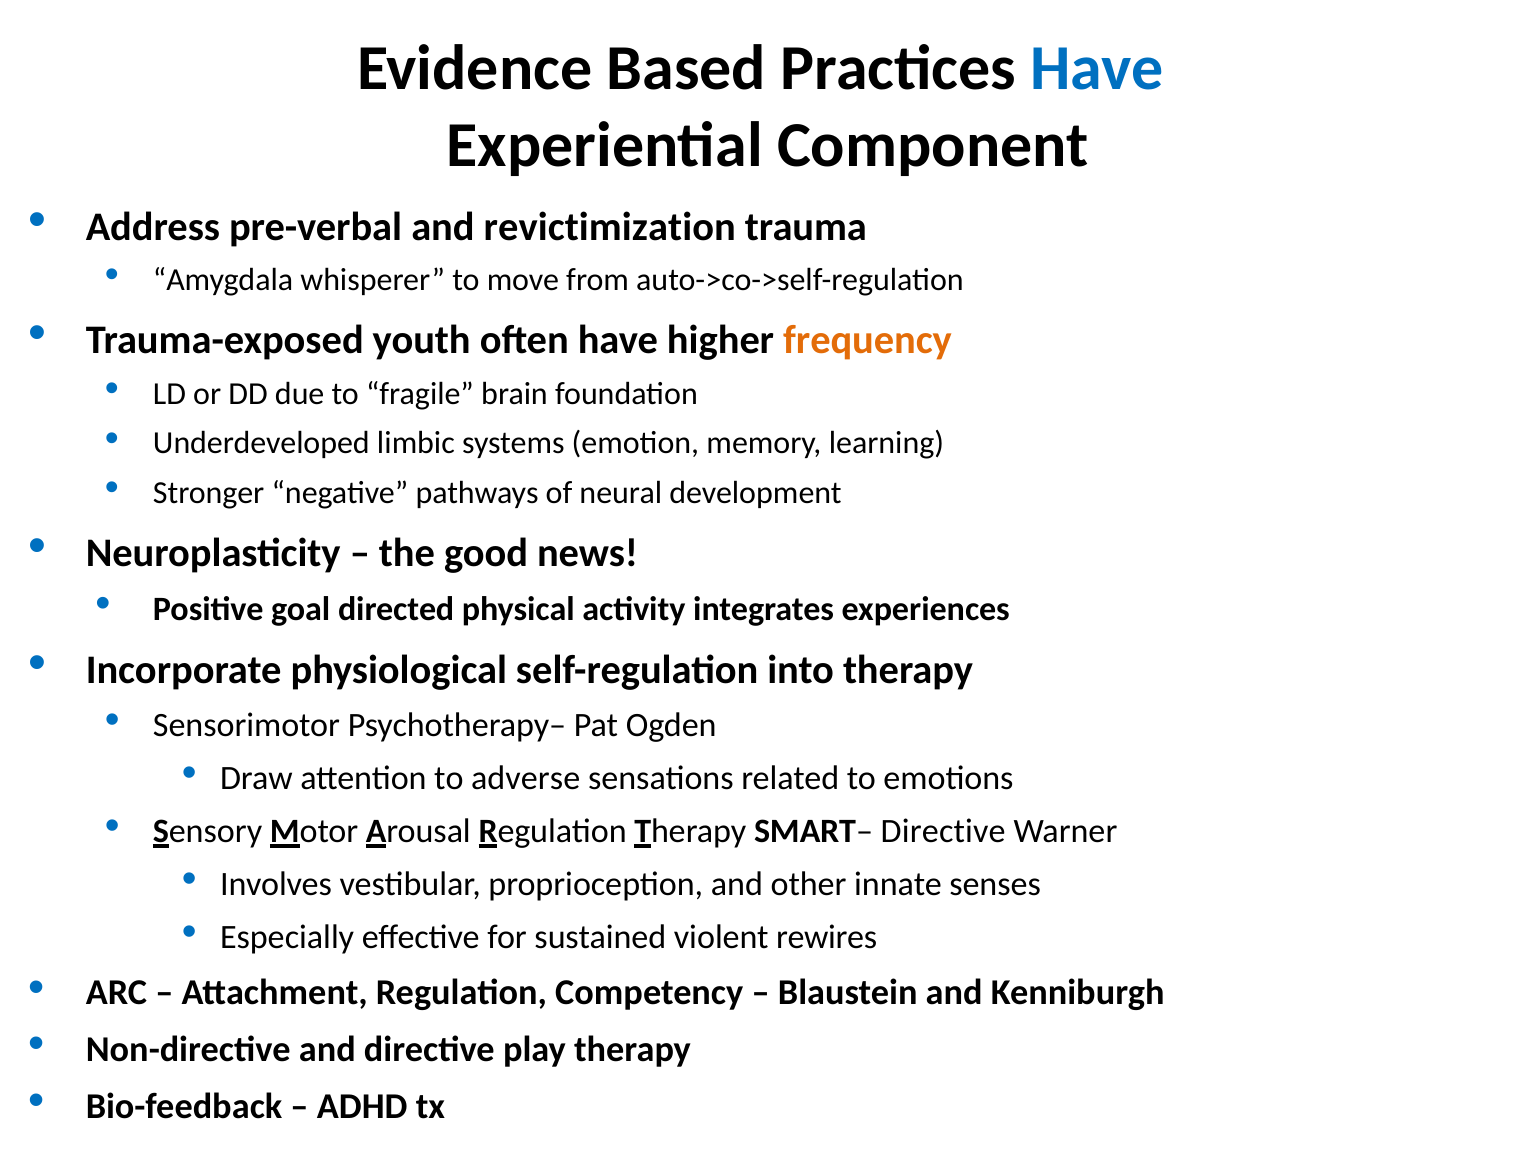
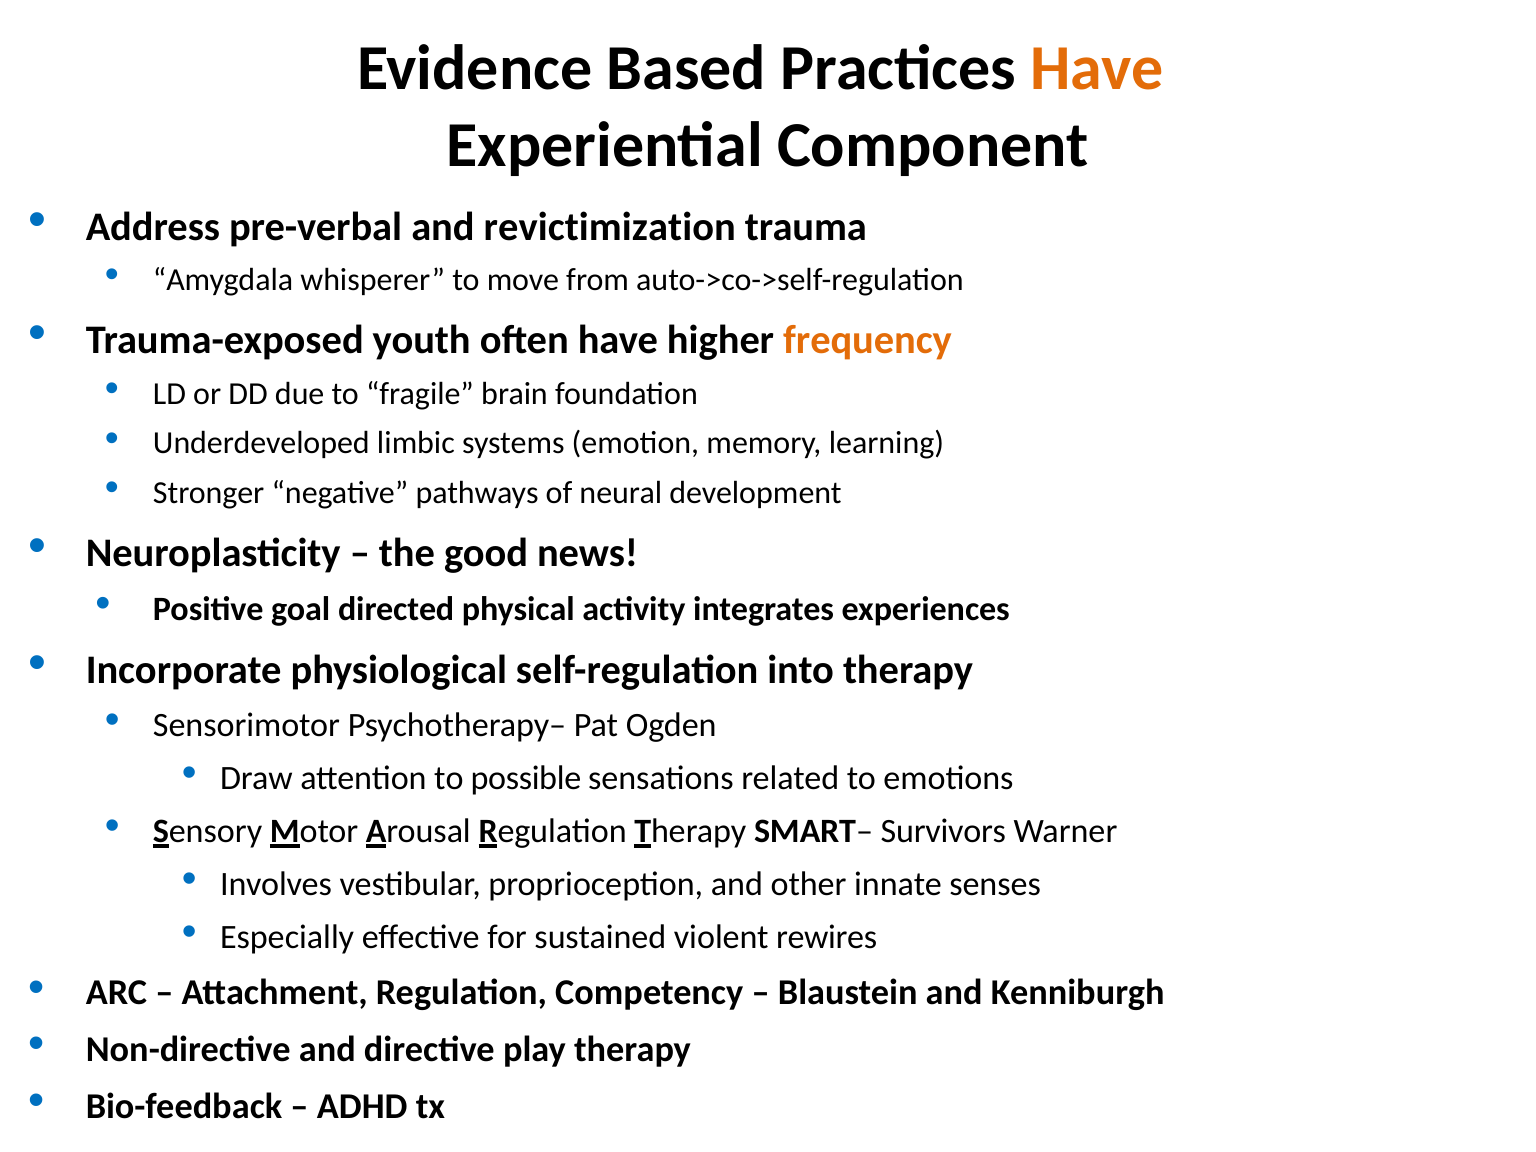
Have colour: blue -> orange (1097, 68)
adverse: adverse -> possible (526, 778)
SMART– Directive: Directive -> Survivors (943, 831)
